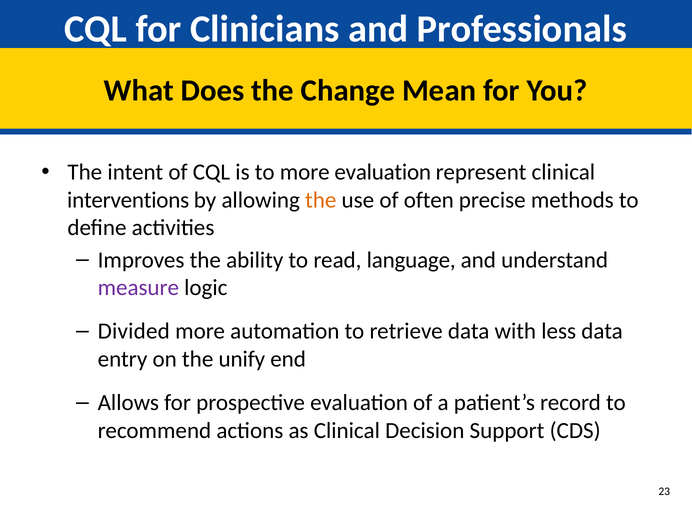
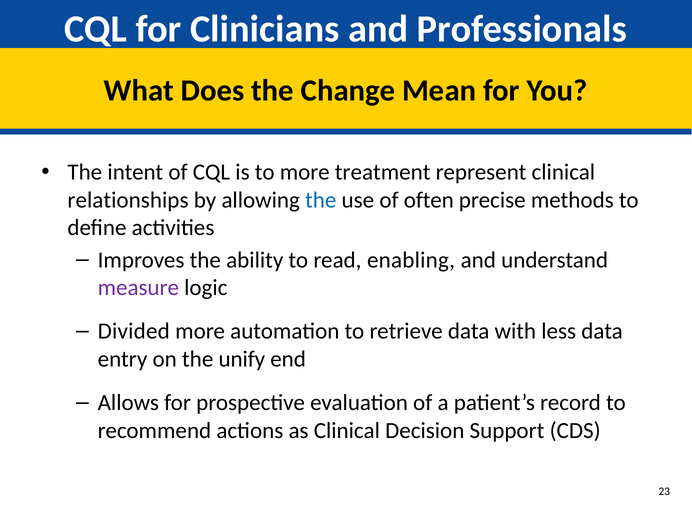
more evaluation: evaluation -> treatment (383, 172)
interventions: interventions -> relationships (128, 200)
the colour: orange -> blue (321, 200)
language: language -> enabling (411, 260)
